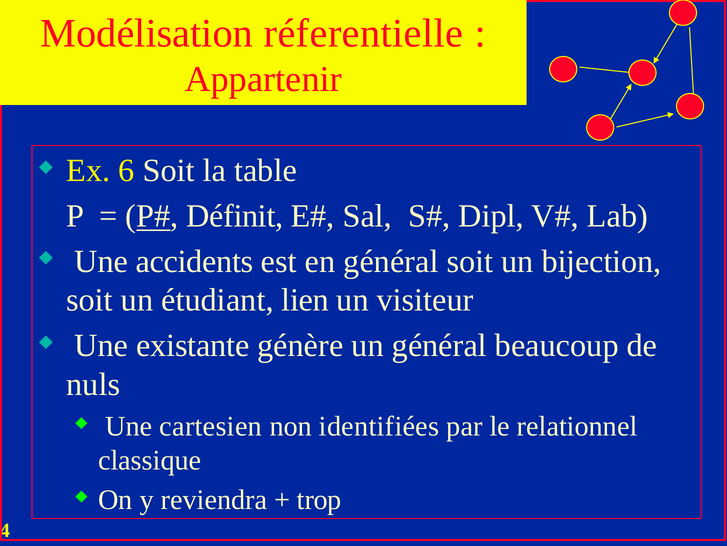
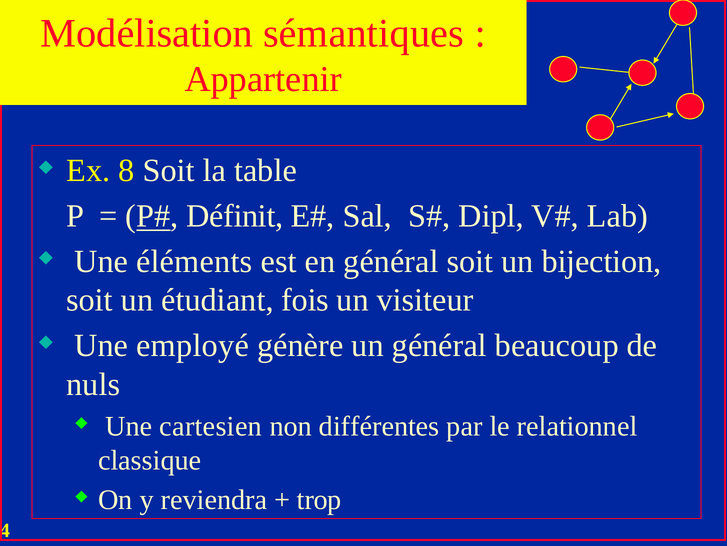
réferentielle: réferentielle -> sémantiques (364, 33)
6: 6 -> 8 (126, 171)
accidents: accidents -> éléments (194, 261)
lien: lien -> fois (305, 300)
existante: existante -> employé (193, 345)
identifiées: identifiées -> différentes (379, 426)
